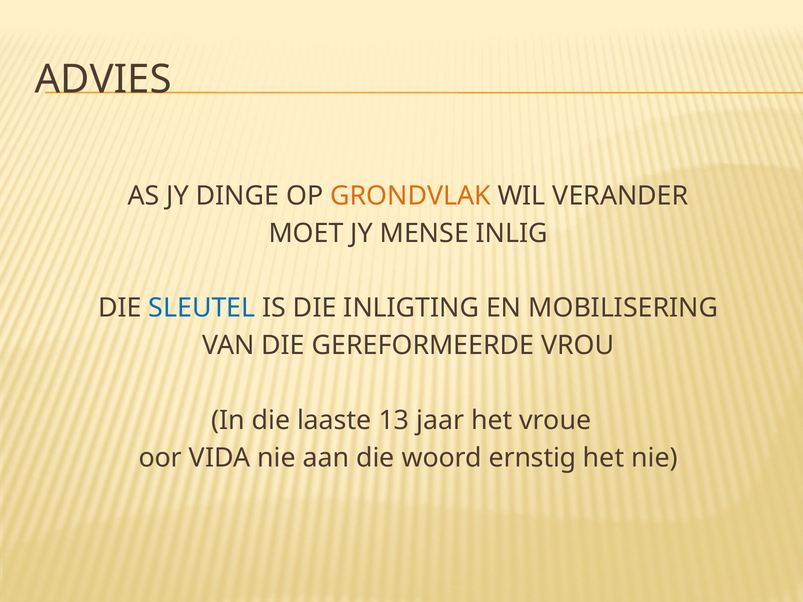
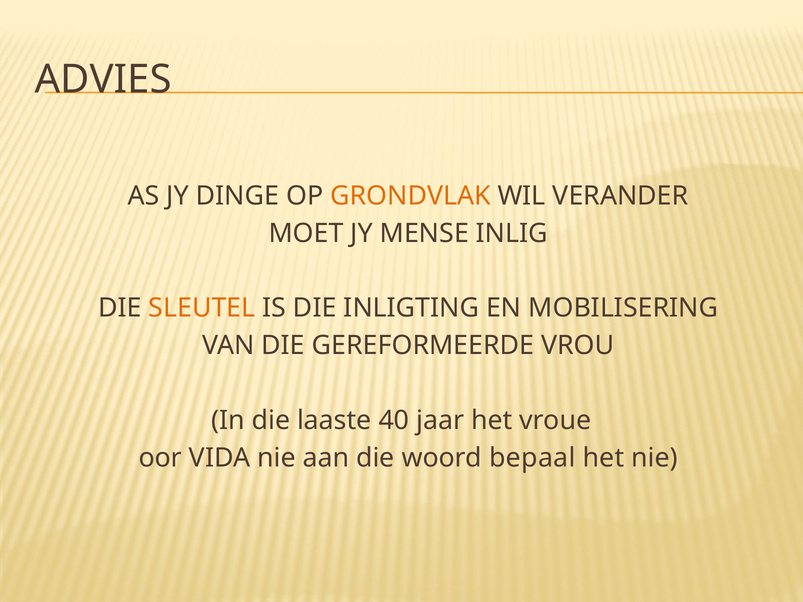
SLEUTEL colour: blue -> orange (202, 308)
13: 13 -> 40 (394, 421)
ernstig: ernstig -> bepaal (532, 458)
